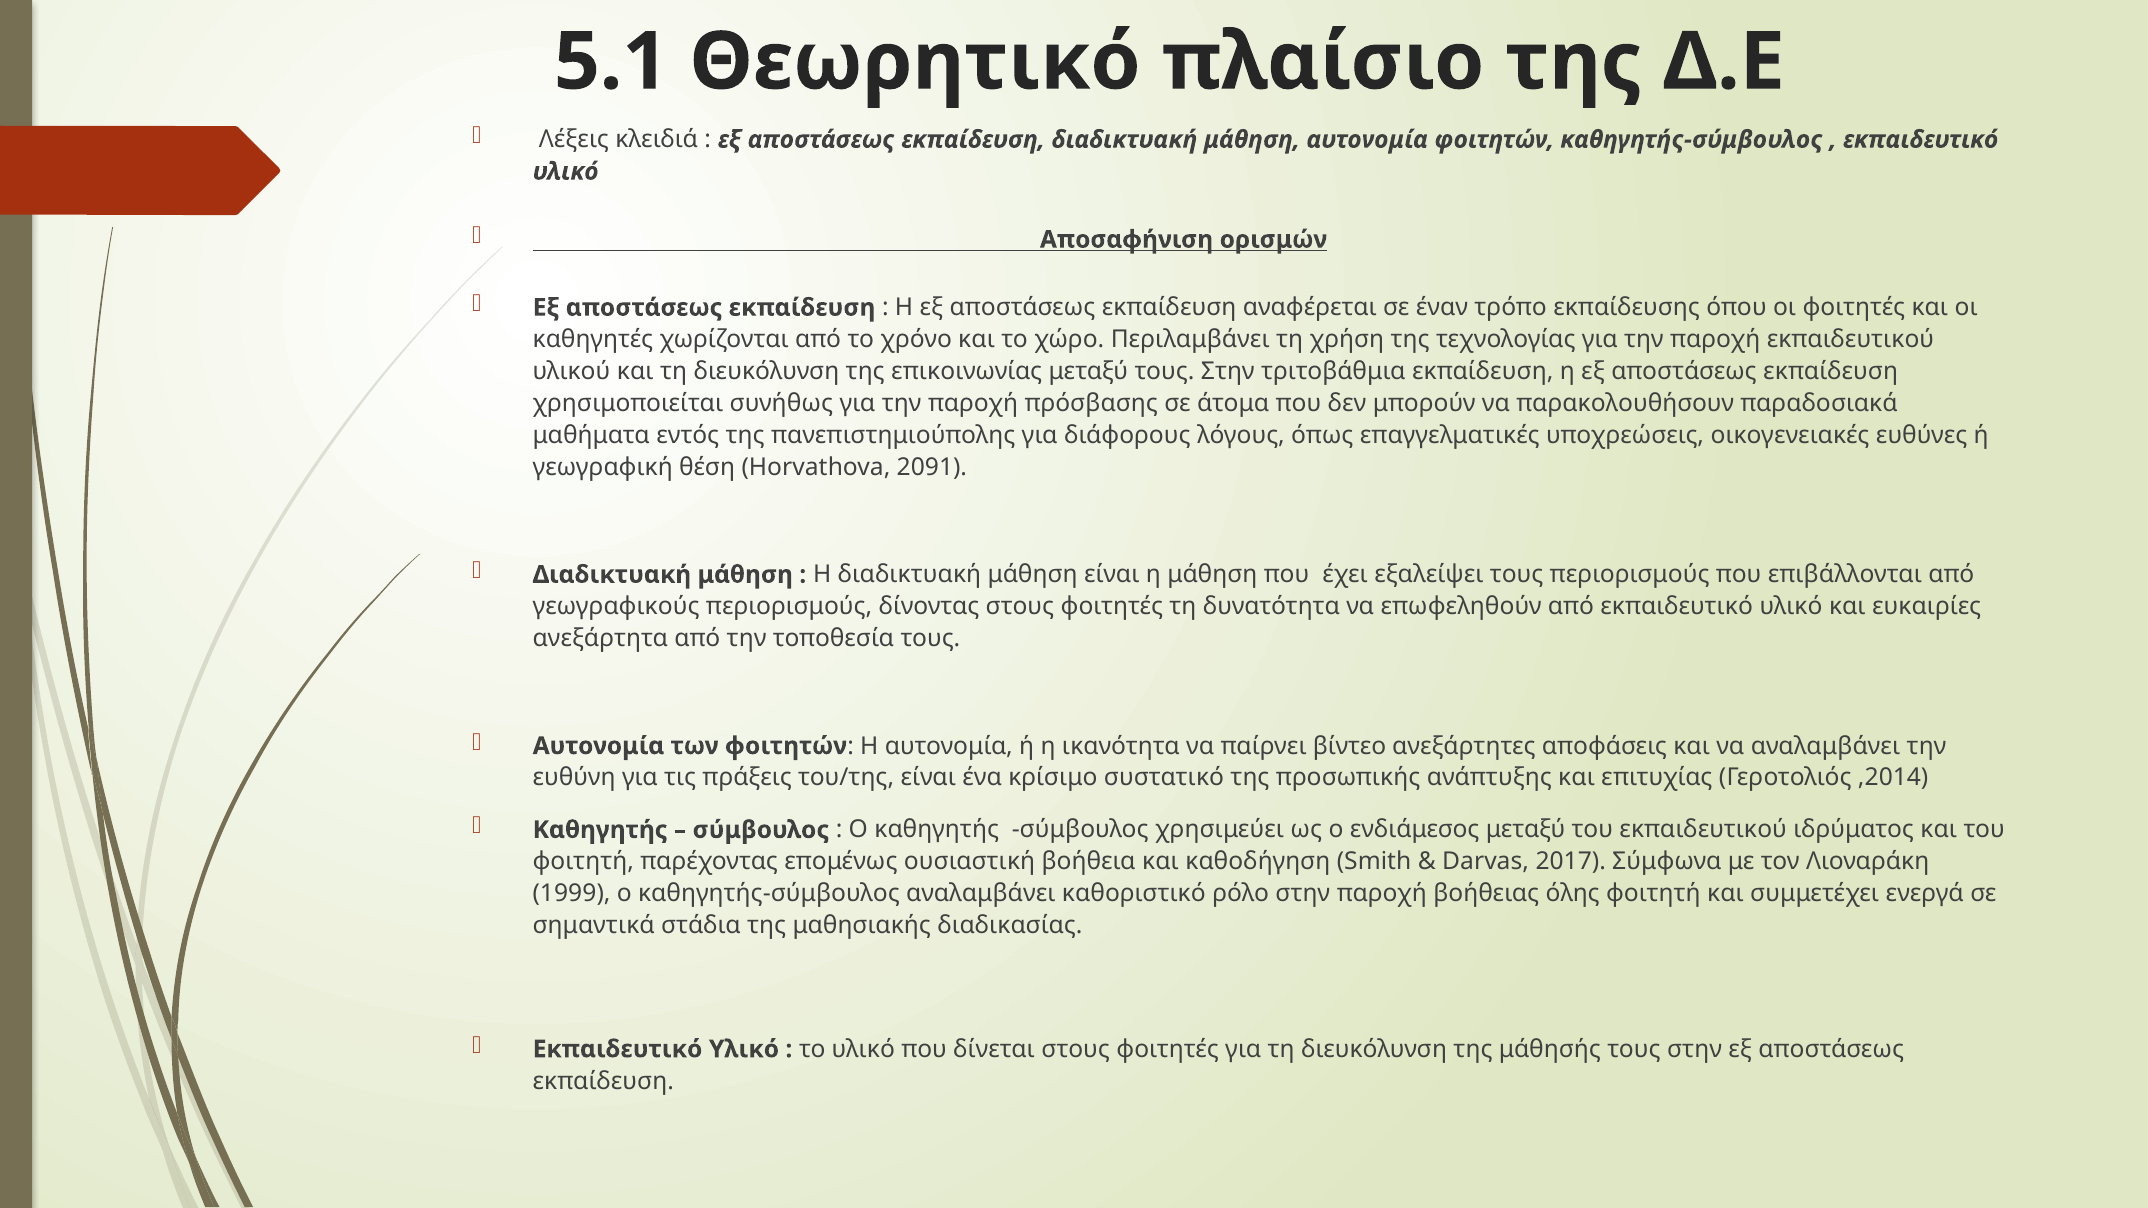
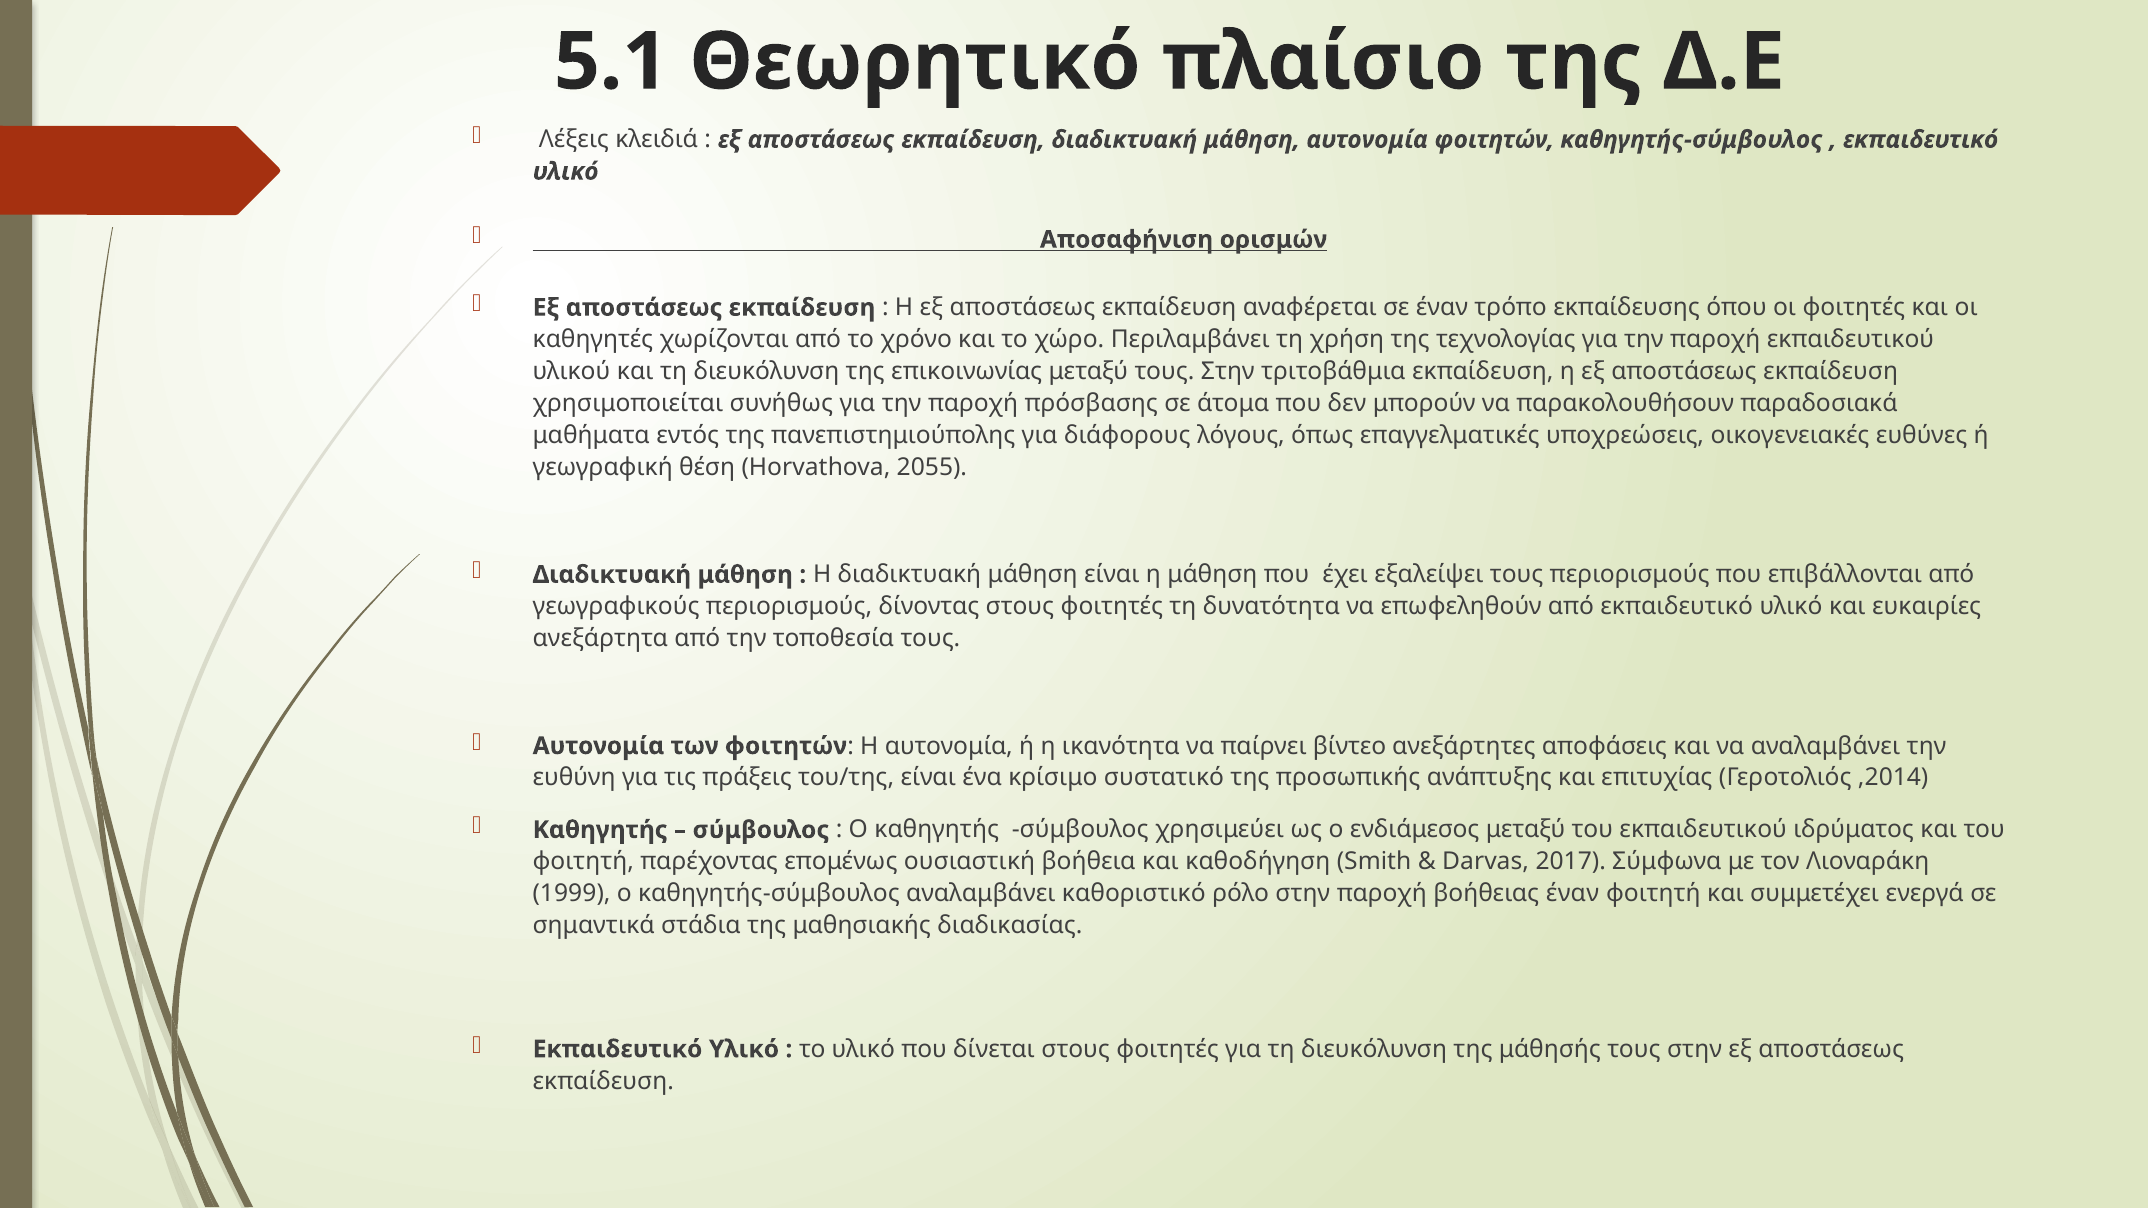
2091: 2091 -> 2055 (932, 467)
βοήθειας όλης: όλης -> έναν (1572, 894)
